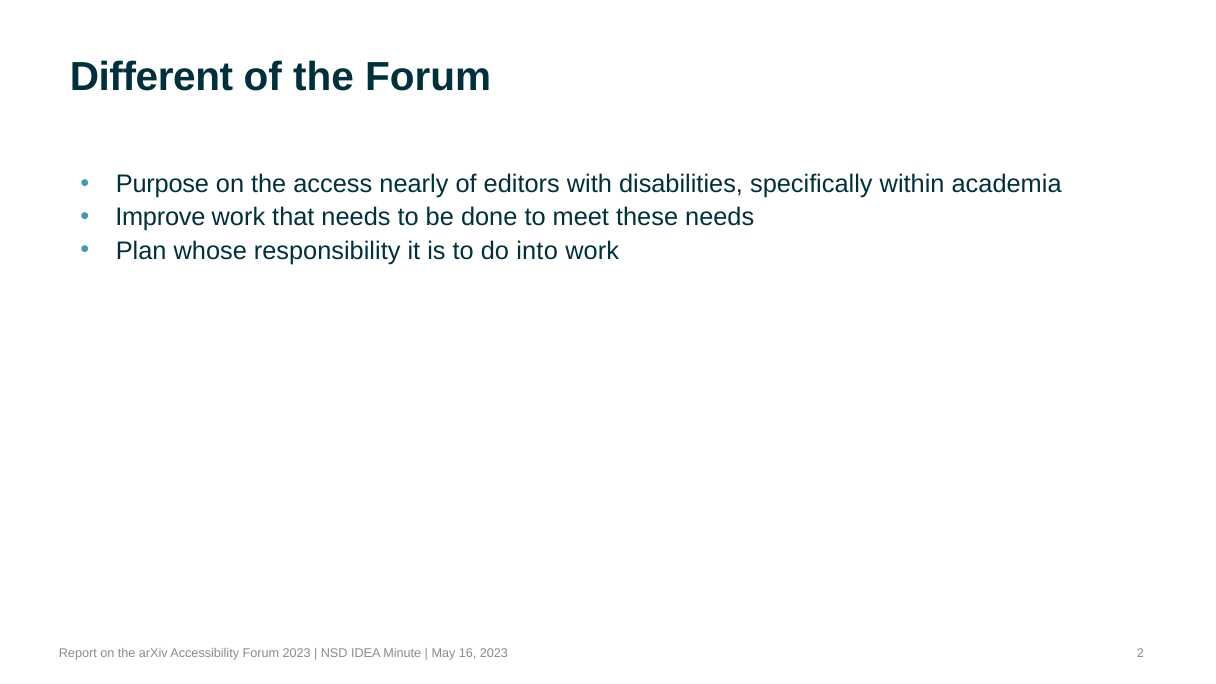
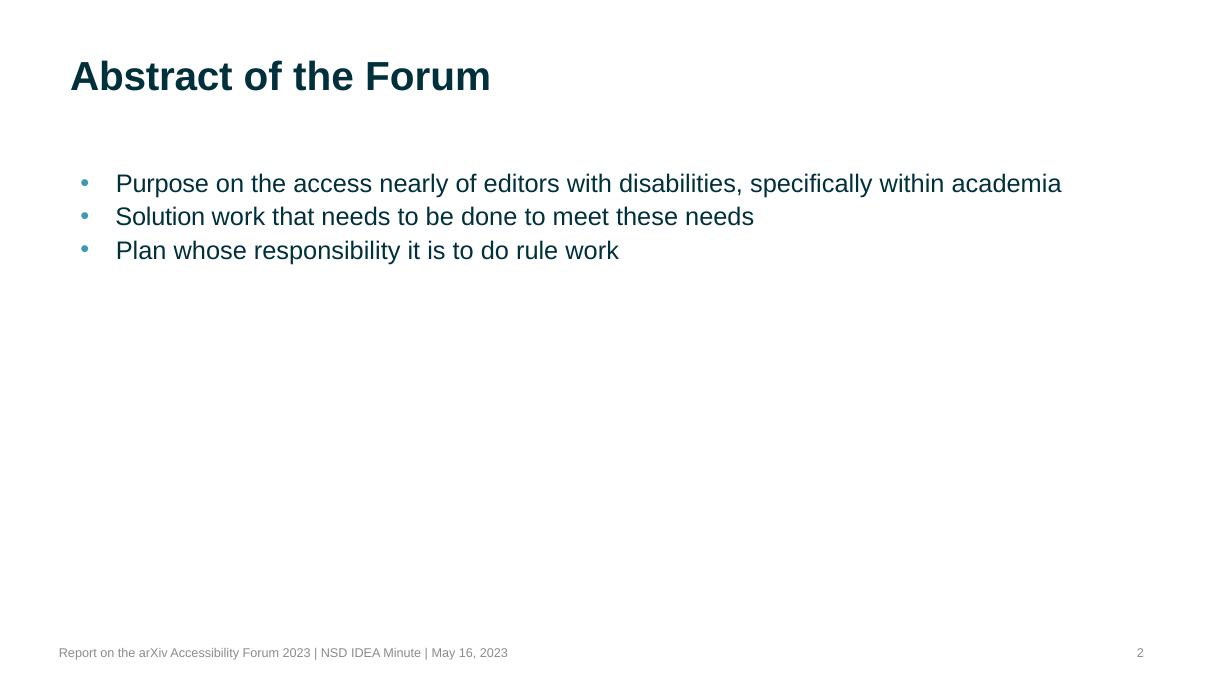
Different: Different -> Abstract (151, 77)
Improve: Improve -> Solution (160, 218)
into: into -> rule (537, 251)
